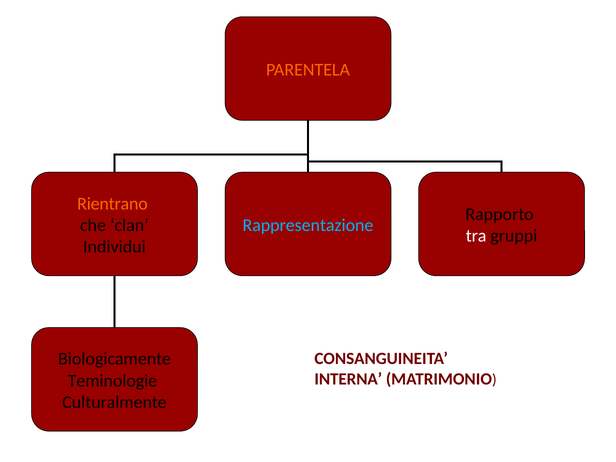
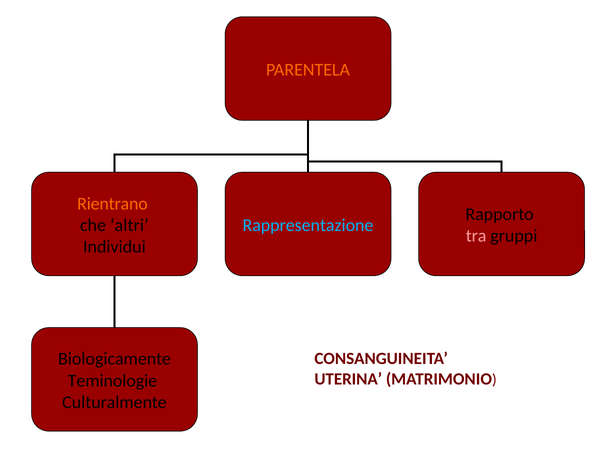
clan: clan -> altri (129, 225)
tra colour: white -> pink (476, 236)
INTERNA: INTERNA -> UTERINA (348, 379)
